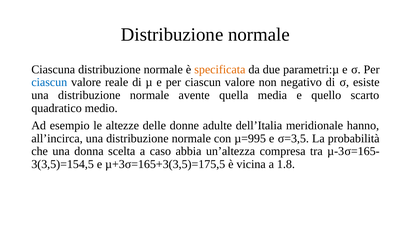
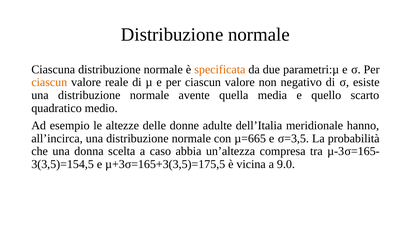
ciascun colour: blue -> orange (49, 82)
µ=995: µ=995 -> µ=665 (250, 139)
1.8: 1.8 -> 9.0 (286, 164)
